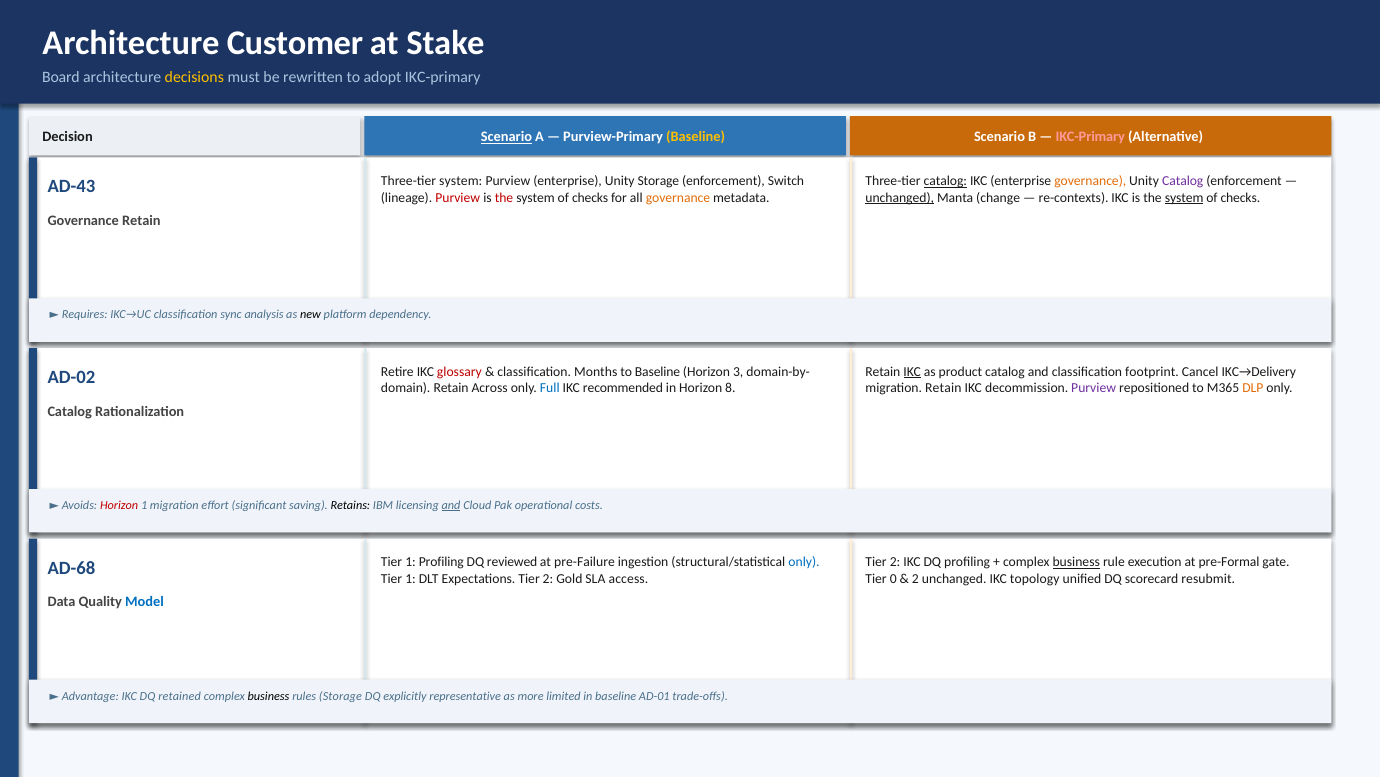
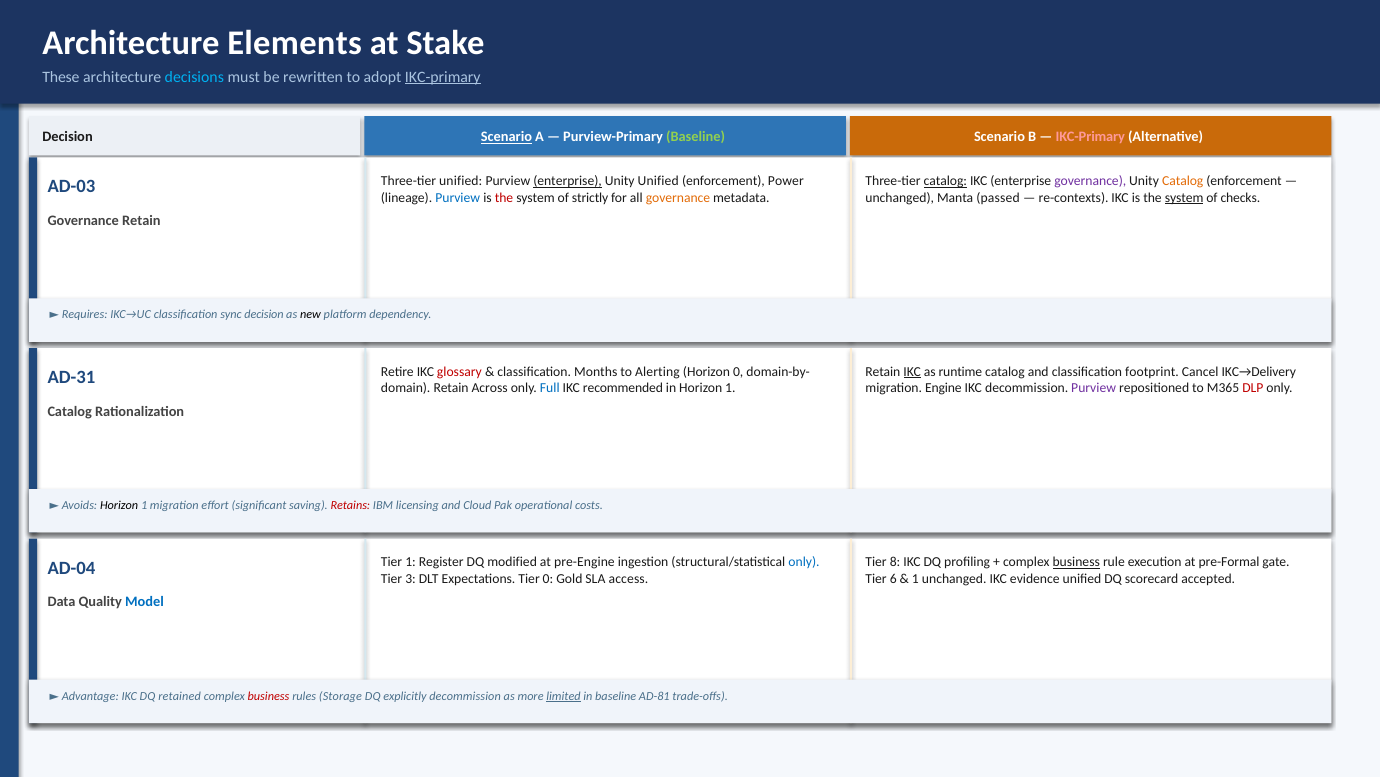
Customer: Customer -> Elements (295, 43)
Board: Board -> These (61, 77)
decisions colour: yellow -> light blue (194, 77)
IKC-primary underline: none -> present (443, 77)
Baseline colour: yellow -> light green (696, 137)
Three-tier system: system -> unified (461, 181)
enterprise underline: none -> present (568, 181)
Unity Storage: Storage -> Unified (658, 181)
Switch: Switch -> Power (786, 181)
governance colour: orange -> purple (1090, 181)
Catalog colour: purple -> orange (1183, 181)
AD-43: AD-43 -> AD-03 (71, 186)
Purview colour: red -> blue (458, 197)
checks: checks -> strictly (590, 197)
unchanged underline: present -> none (900, 197)
change: change -> passed (998, 197)
sync analysis: analysis -> decision (264, 315)
to Baseline: Baseline -> Alerting (657, 371)
Horizon 3: 3 -> 0 (738, 371)
product: product -> runtime (960, 371)
AD-02: AD-02 -> AD-31 (71, 377)
in Horizon 8: 8 -> 1 (730, 388)
migration Retain: Retain -> Engine (943, 388)
DLP colour: orange -> red (1253, 388)
Horizon colour: red -> black (119, 505)
Retains colour: black -> red (350, 505)
and underline: present -> none (451, 505)
1 Profiling: Profiling -> Register (441, 562)
reviewed: reviewed -> modified (512, 562)
pre-Failure: pre-Failure -> pre-Engine (584, 562)
2: 2 -> 8 (895, 562)
AD-68: AD-68 -> AD-04 (71, 567)
1: 1 -> 3 (411, 578)
Expectations Tier 2: 2 -> 0 (548, 578)
0: 0 -> 6 (893, 578)
2: 2 -> 1 (915, 578)
topology: topology -> evidence (1035, 578)
resubmit: resubmit -> accepted (1208, 578)
business colour: black -> red (269, 696)
explicitly representative: representative -> decommission (465, 696)
limited underline: none -> present (564, 696)
AD-01: AD-01 -> AD-81 (654, 696)
